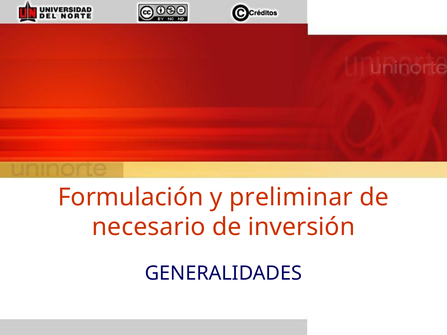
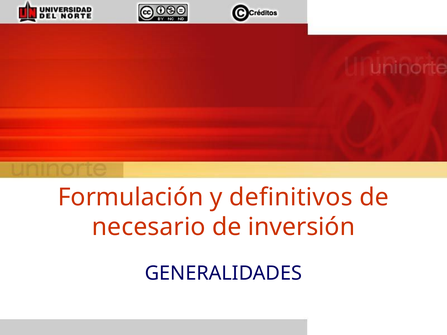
preliminar: preliminar -> definitivos (291, 197)
